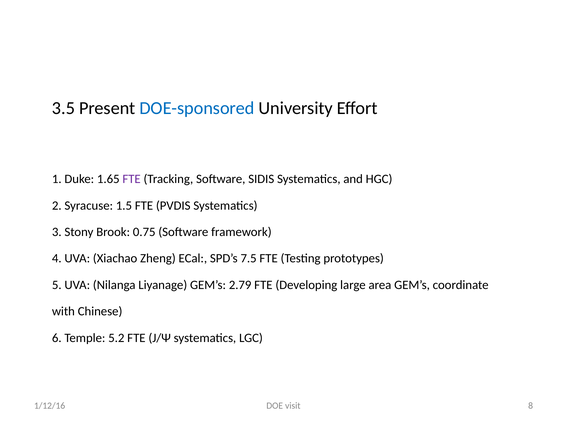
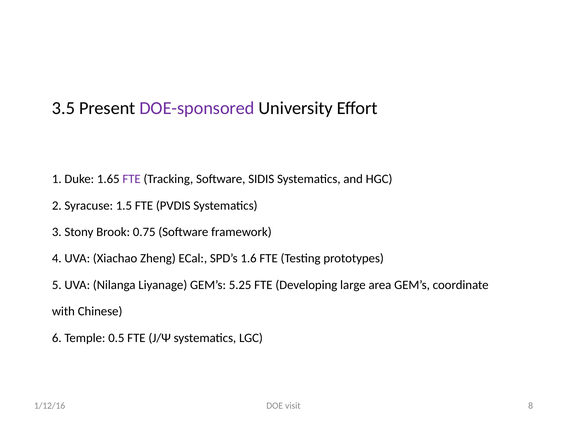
DOE-sponsored colour: blue -> purple (197, 108)
7.5: 7.5 -> 1.6 (249, 259)
2.79: 2.79 -> 5.25 (240, 285)
5.2: 5.2 -> 0.5 (116, 338)
